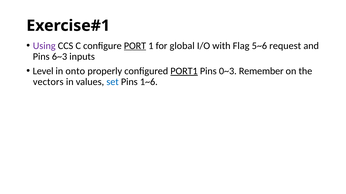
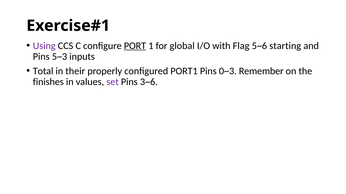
request: request -> starting (285, 46)
6~3: 6~3 -> 5~3 (59, 57)
Level: Level -> Total (43, 71)
onto: onto -> their (75, 71)
PORT1 underline: present -> none (184, 71)
vectors: vectors -> finishes (48, 82)
set colour: blue -> purple (113, 82)
1~6: 1~6 -> 3~6 (149, 82)
